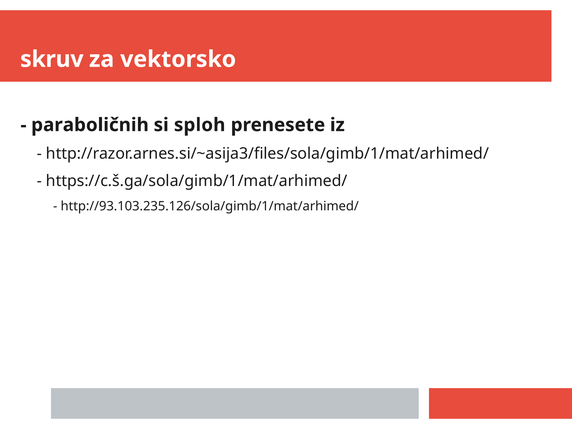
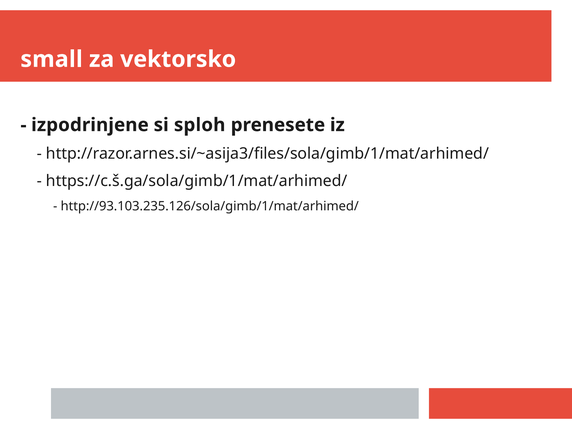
skruv: skruv -> small (52, 59)
paraboličnih: paraboličnih -> izpodrinjene (90, 125)
